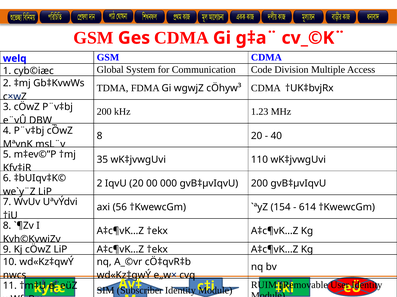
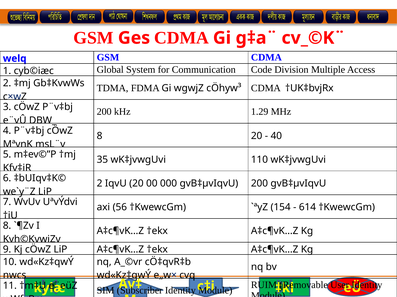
1.23: 1.23 -> 1.29 (260, 112)
